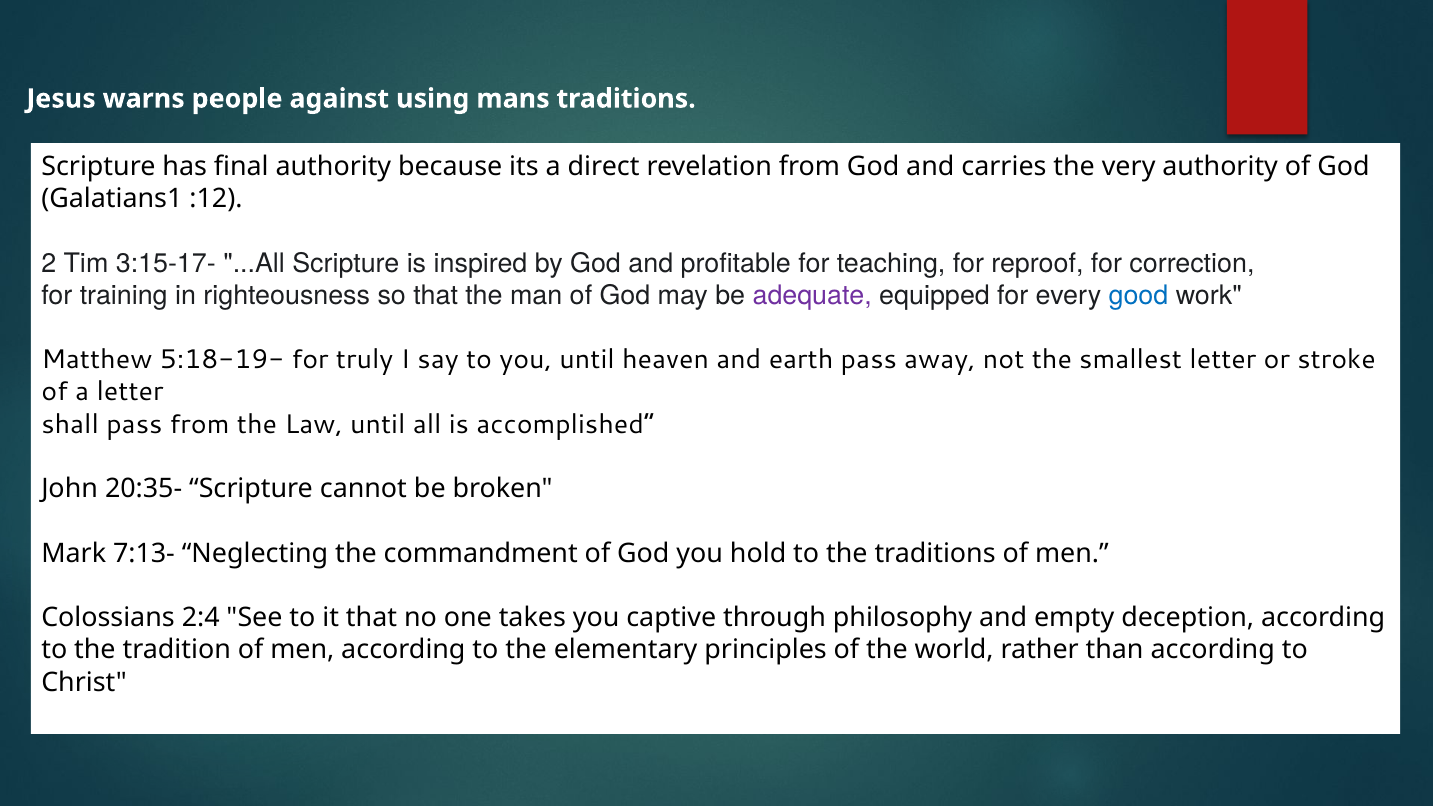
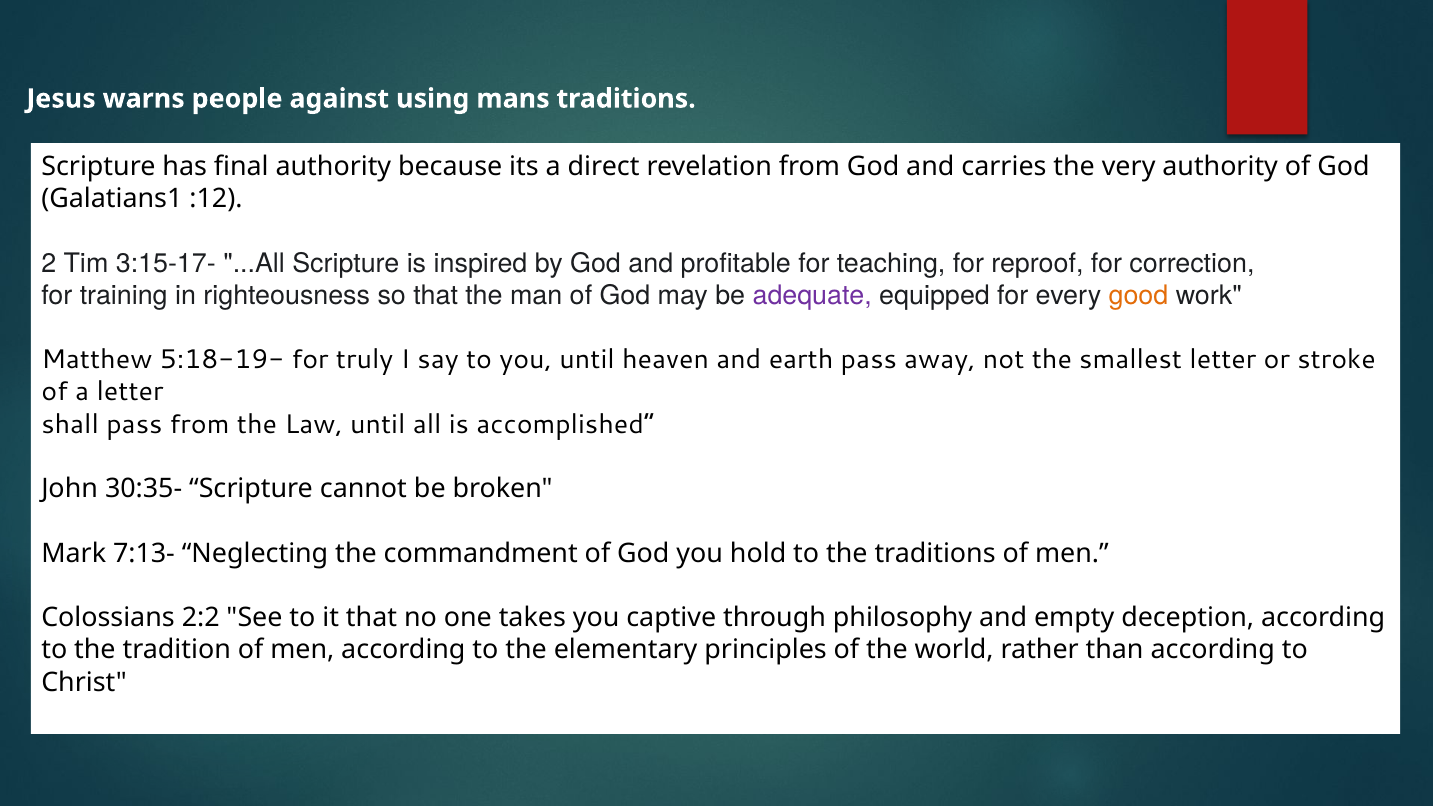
good colour: blue -> orange (1138, 295)
20:35-: 20:35- -> 30:35- (144, 489)
2:4: 2:4 -> 2:2 (201, 618)
